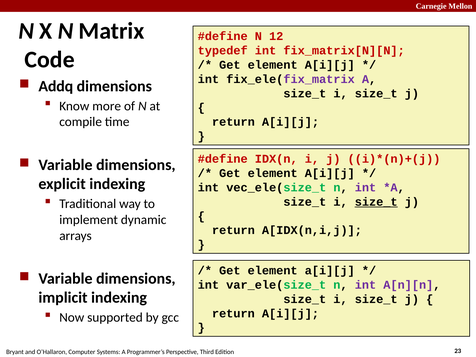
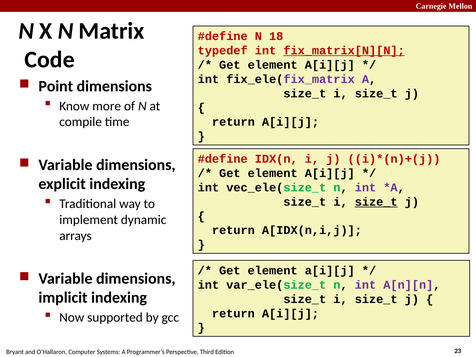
12: 12 -> 18 (276, 36)
fix_matrix[N][N underline: none -> present (344, 51)
Addq: Addq -> Point (56, 86)
